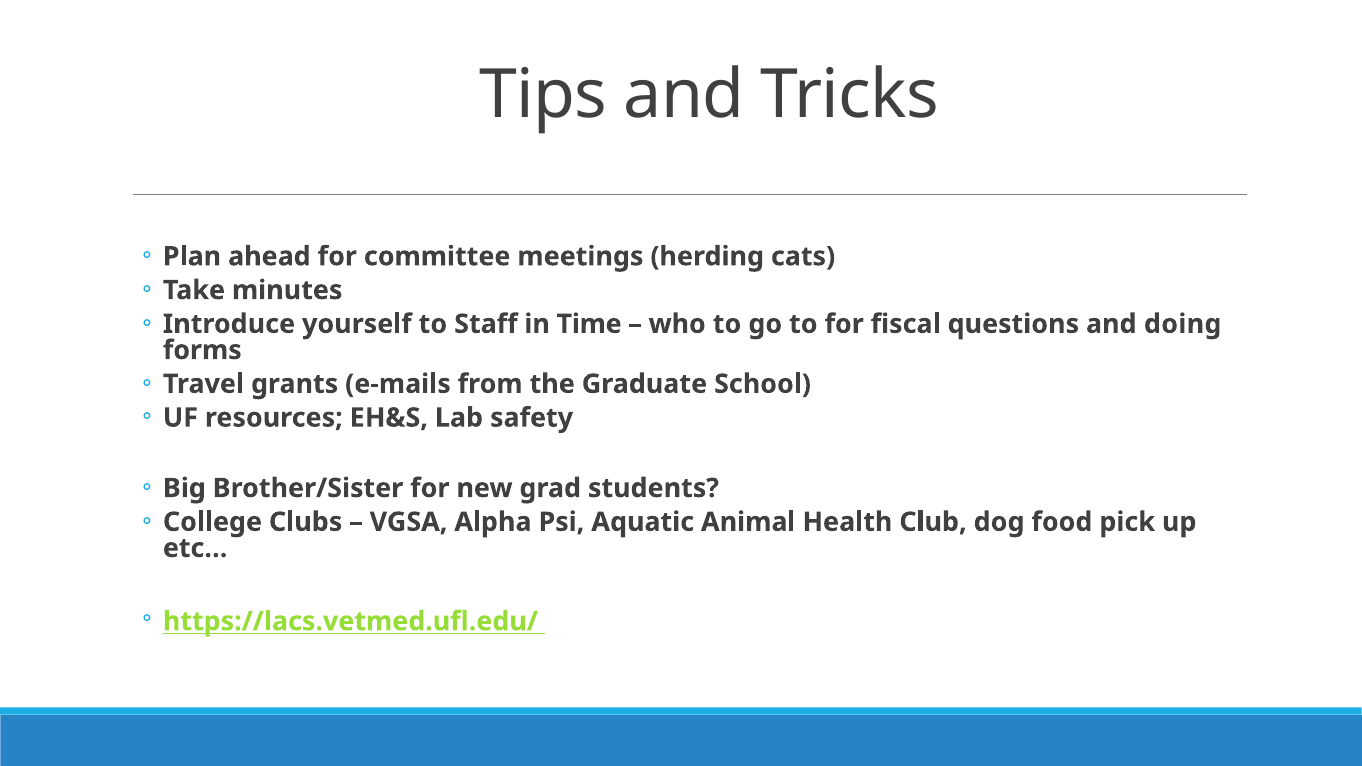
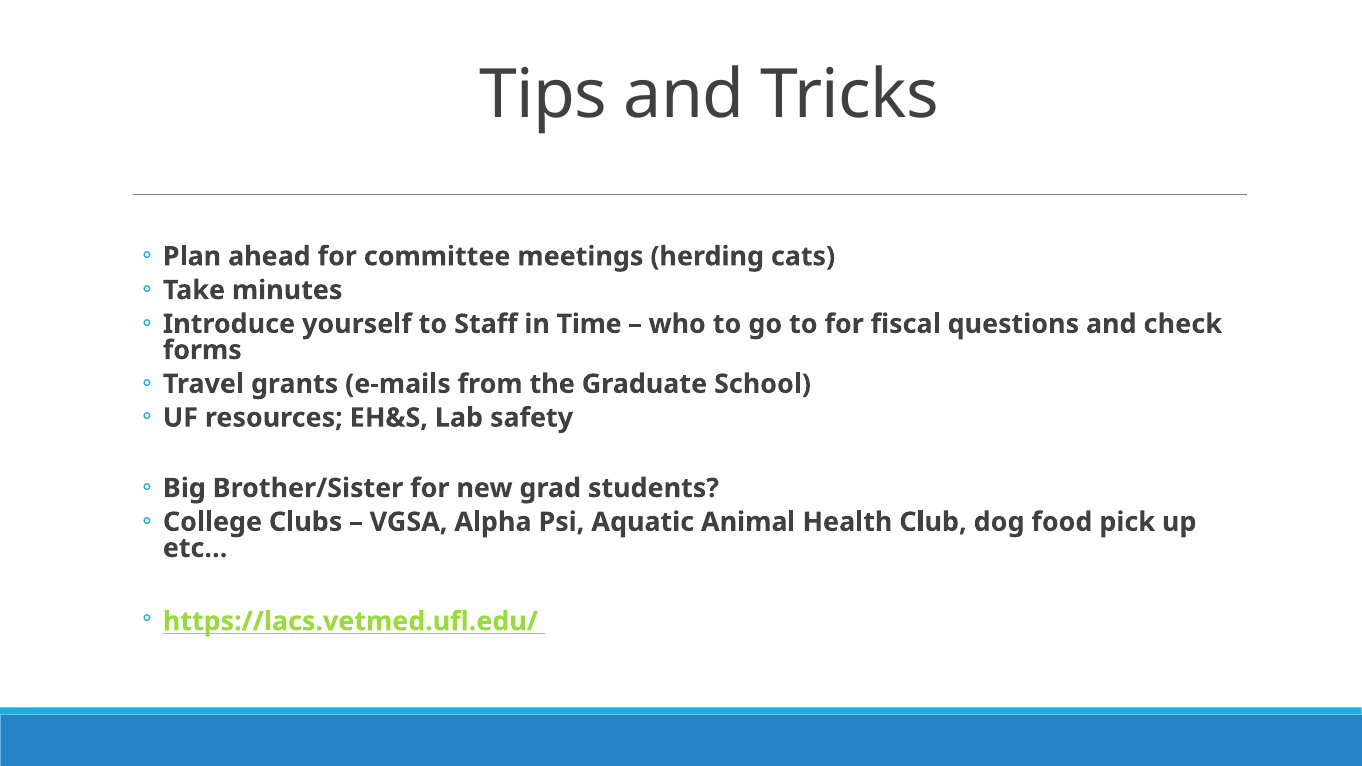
doing: doing -> check (1183, 324)
